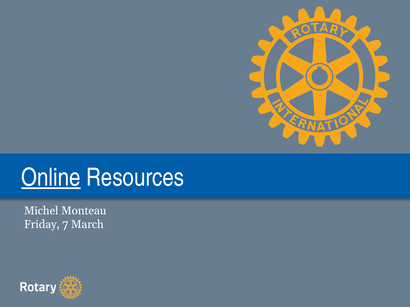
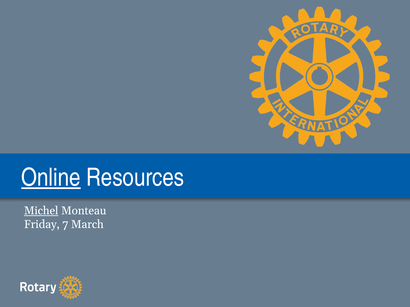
Michel underline: none -> present (41, 211)
